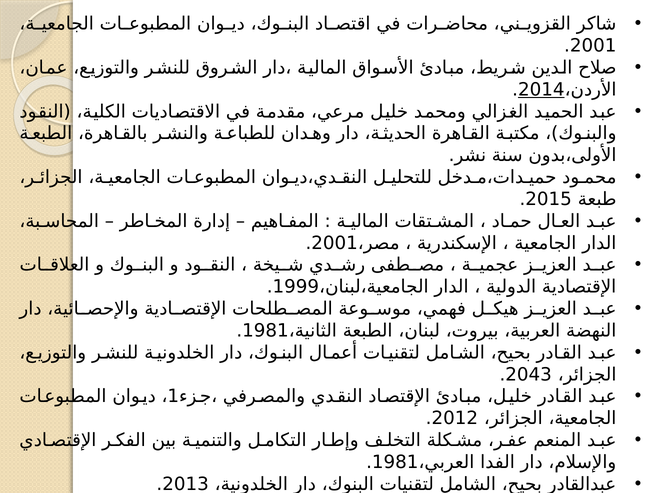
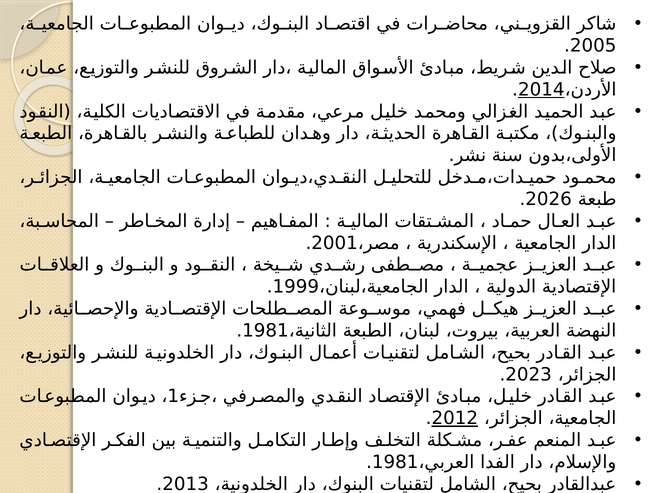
2001: 2001 -> 2005 (593, 46)
2015: 2015 -> 2026 (549, 199)
2043: 2043 -> 2023 (529, 375)
2012 underline: none -> present (455, 419)
